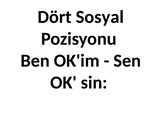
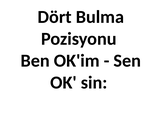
Sosyal: Sosyal -> Bulma (100, 17)
